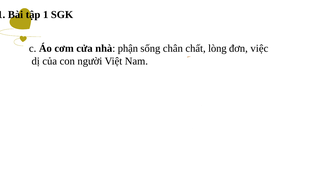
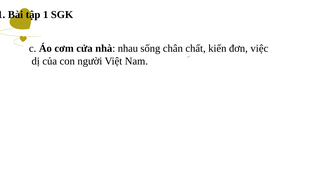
phận: phận -> nhau (128, 48)
lòng: lòng -> kiến (217, 48)
